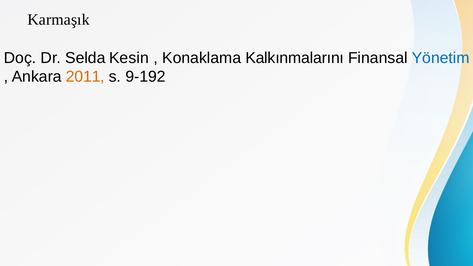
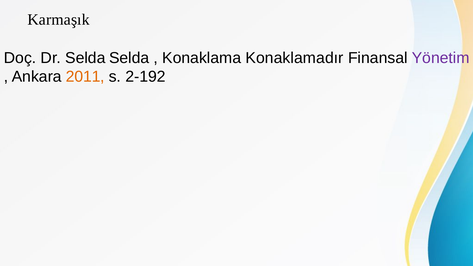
Selda Kesin: Kesin -> Selda (129, 58)
Kalkınmalarını: Kalkınmalarını -> Konaklamadır (295, 58)
Yönetim colour: blue -> purple (441, 58)
9-192: 9-192 -> 2-192 (146, 77)
